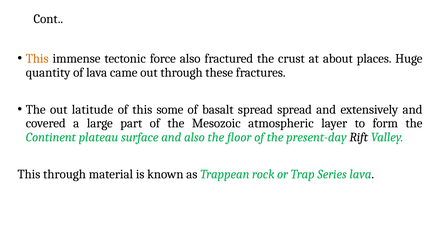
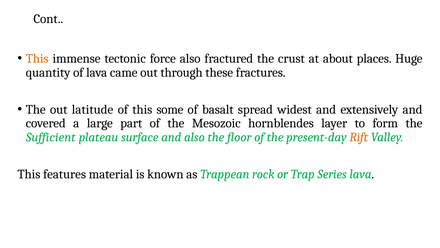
spread spread: spread -> widest (294, 109)
atmospheric: atmospheric -> hornblendes (281, 123)
Continent: Continent -> Sufficient (51, 137)
Rift colour: black -> orange (359, 137)
This through: through -> features (65, 174)
